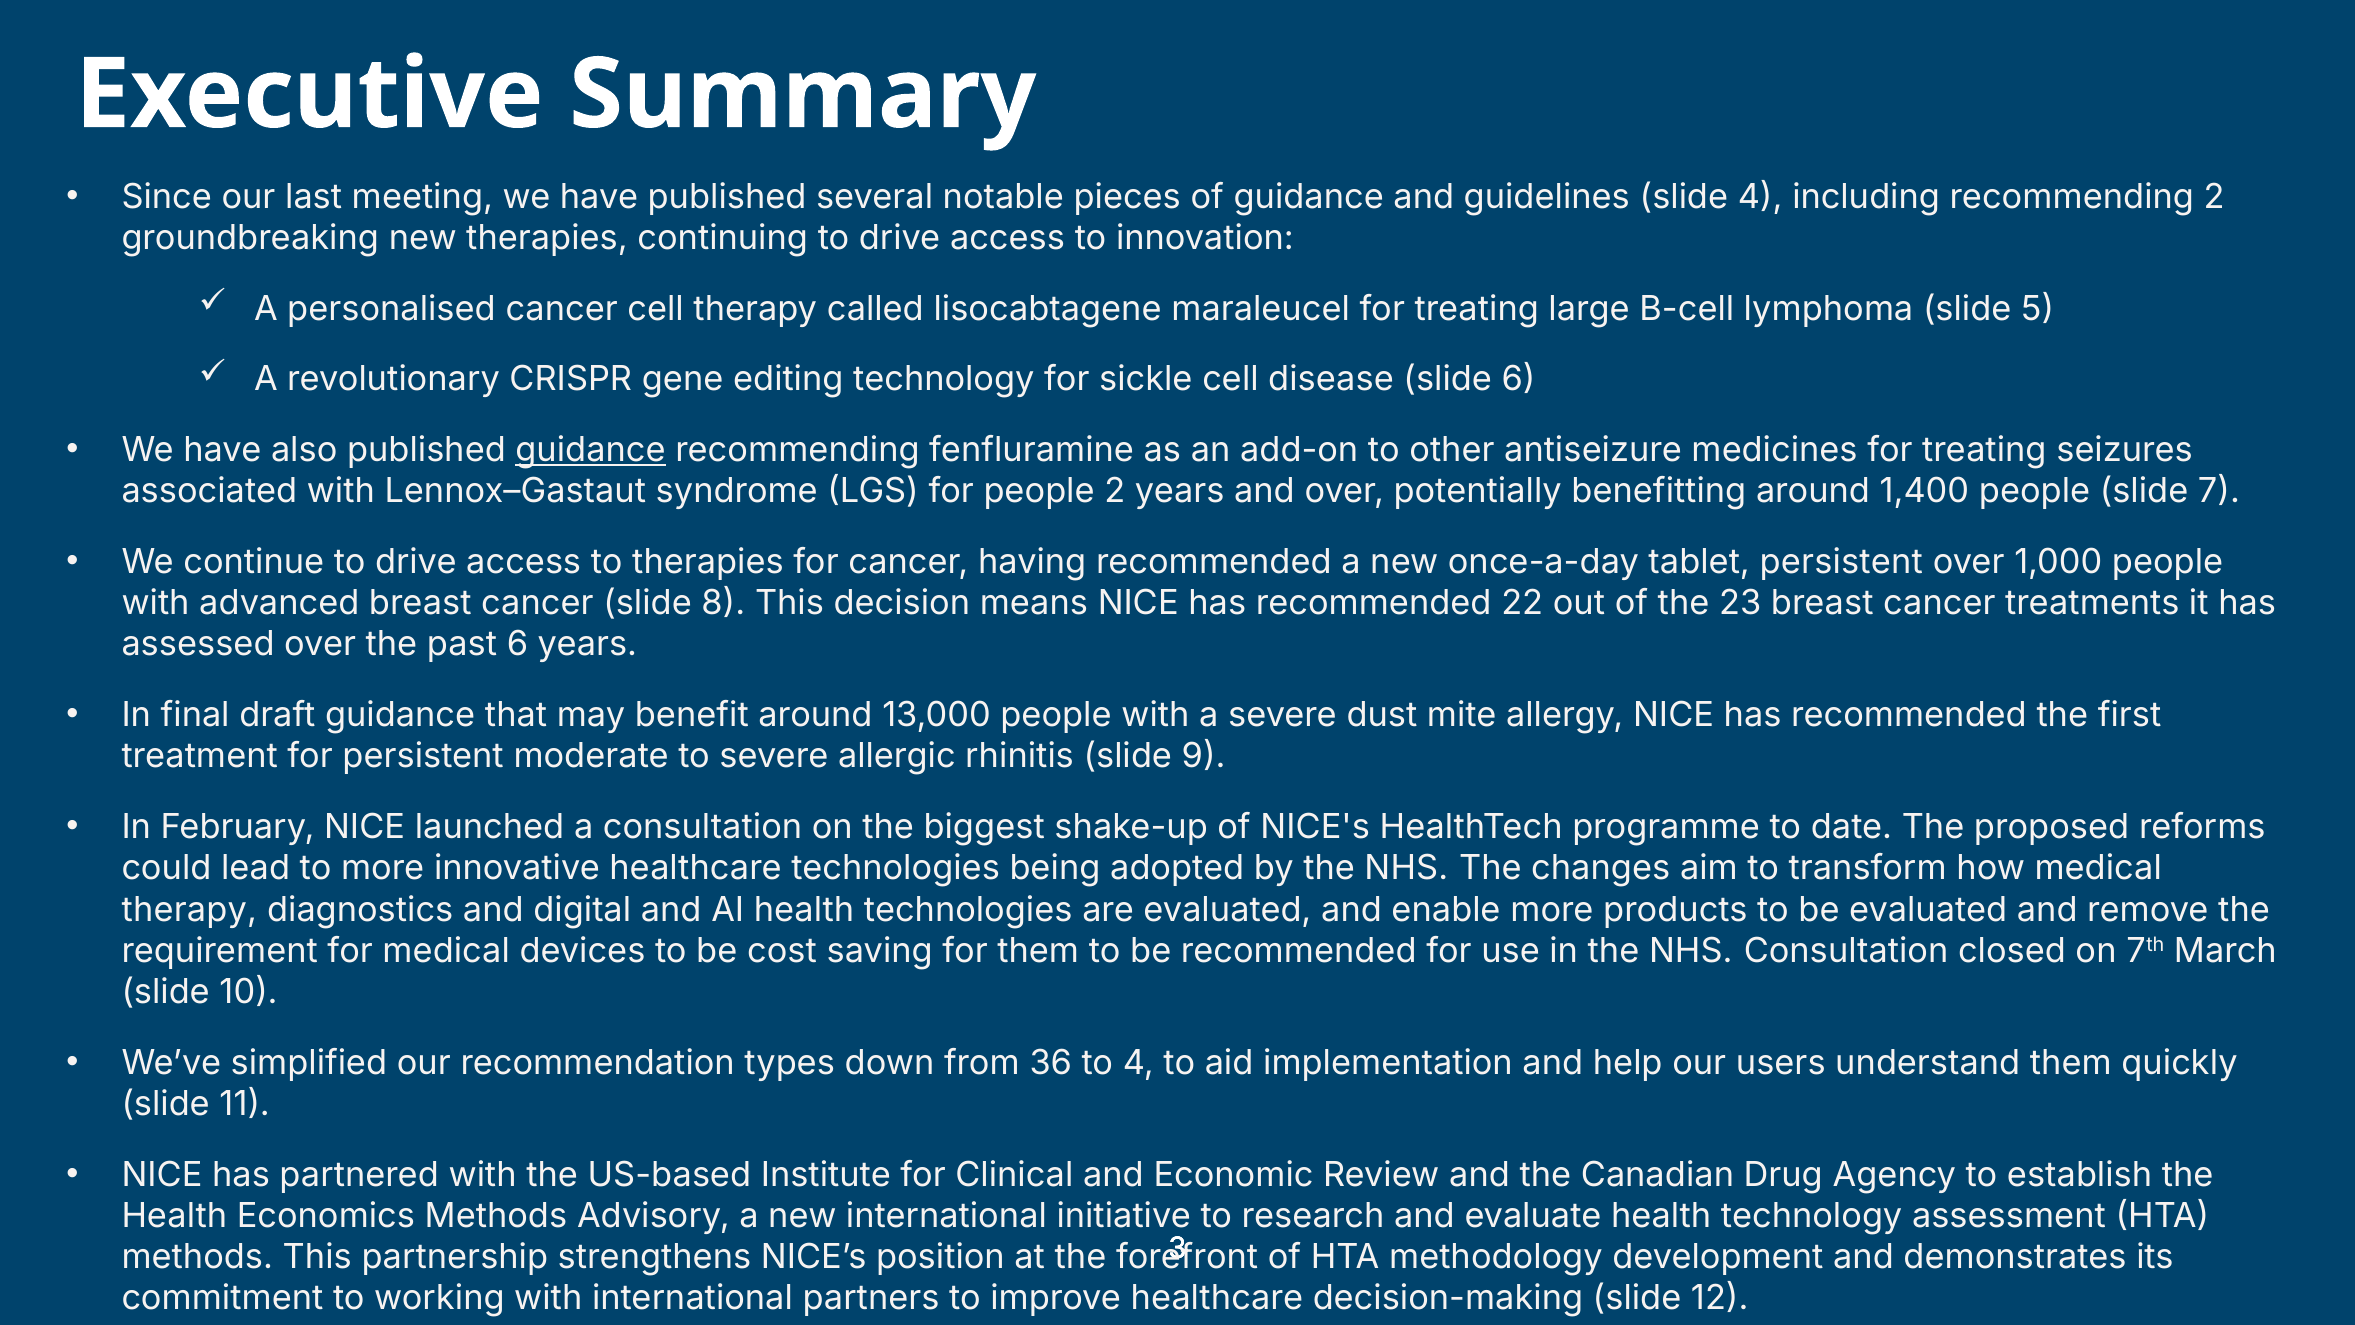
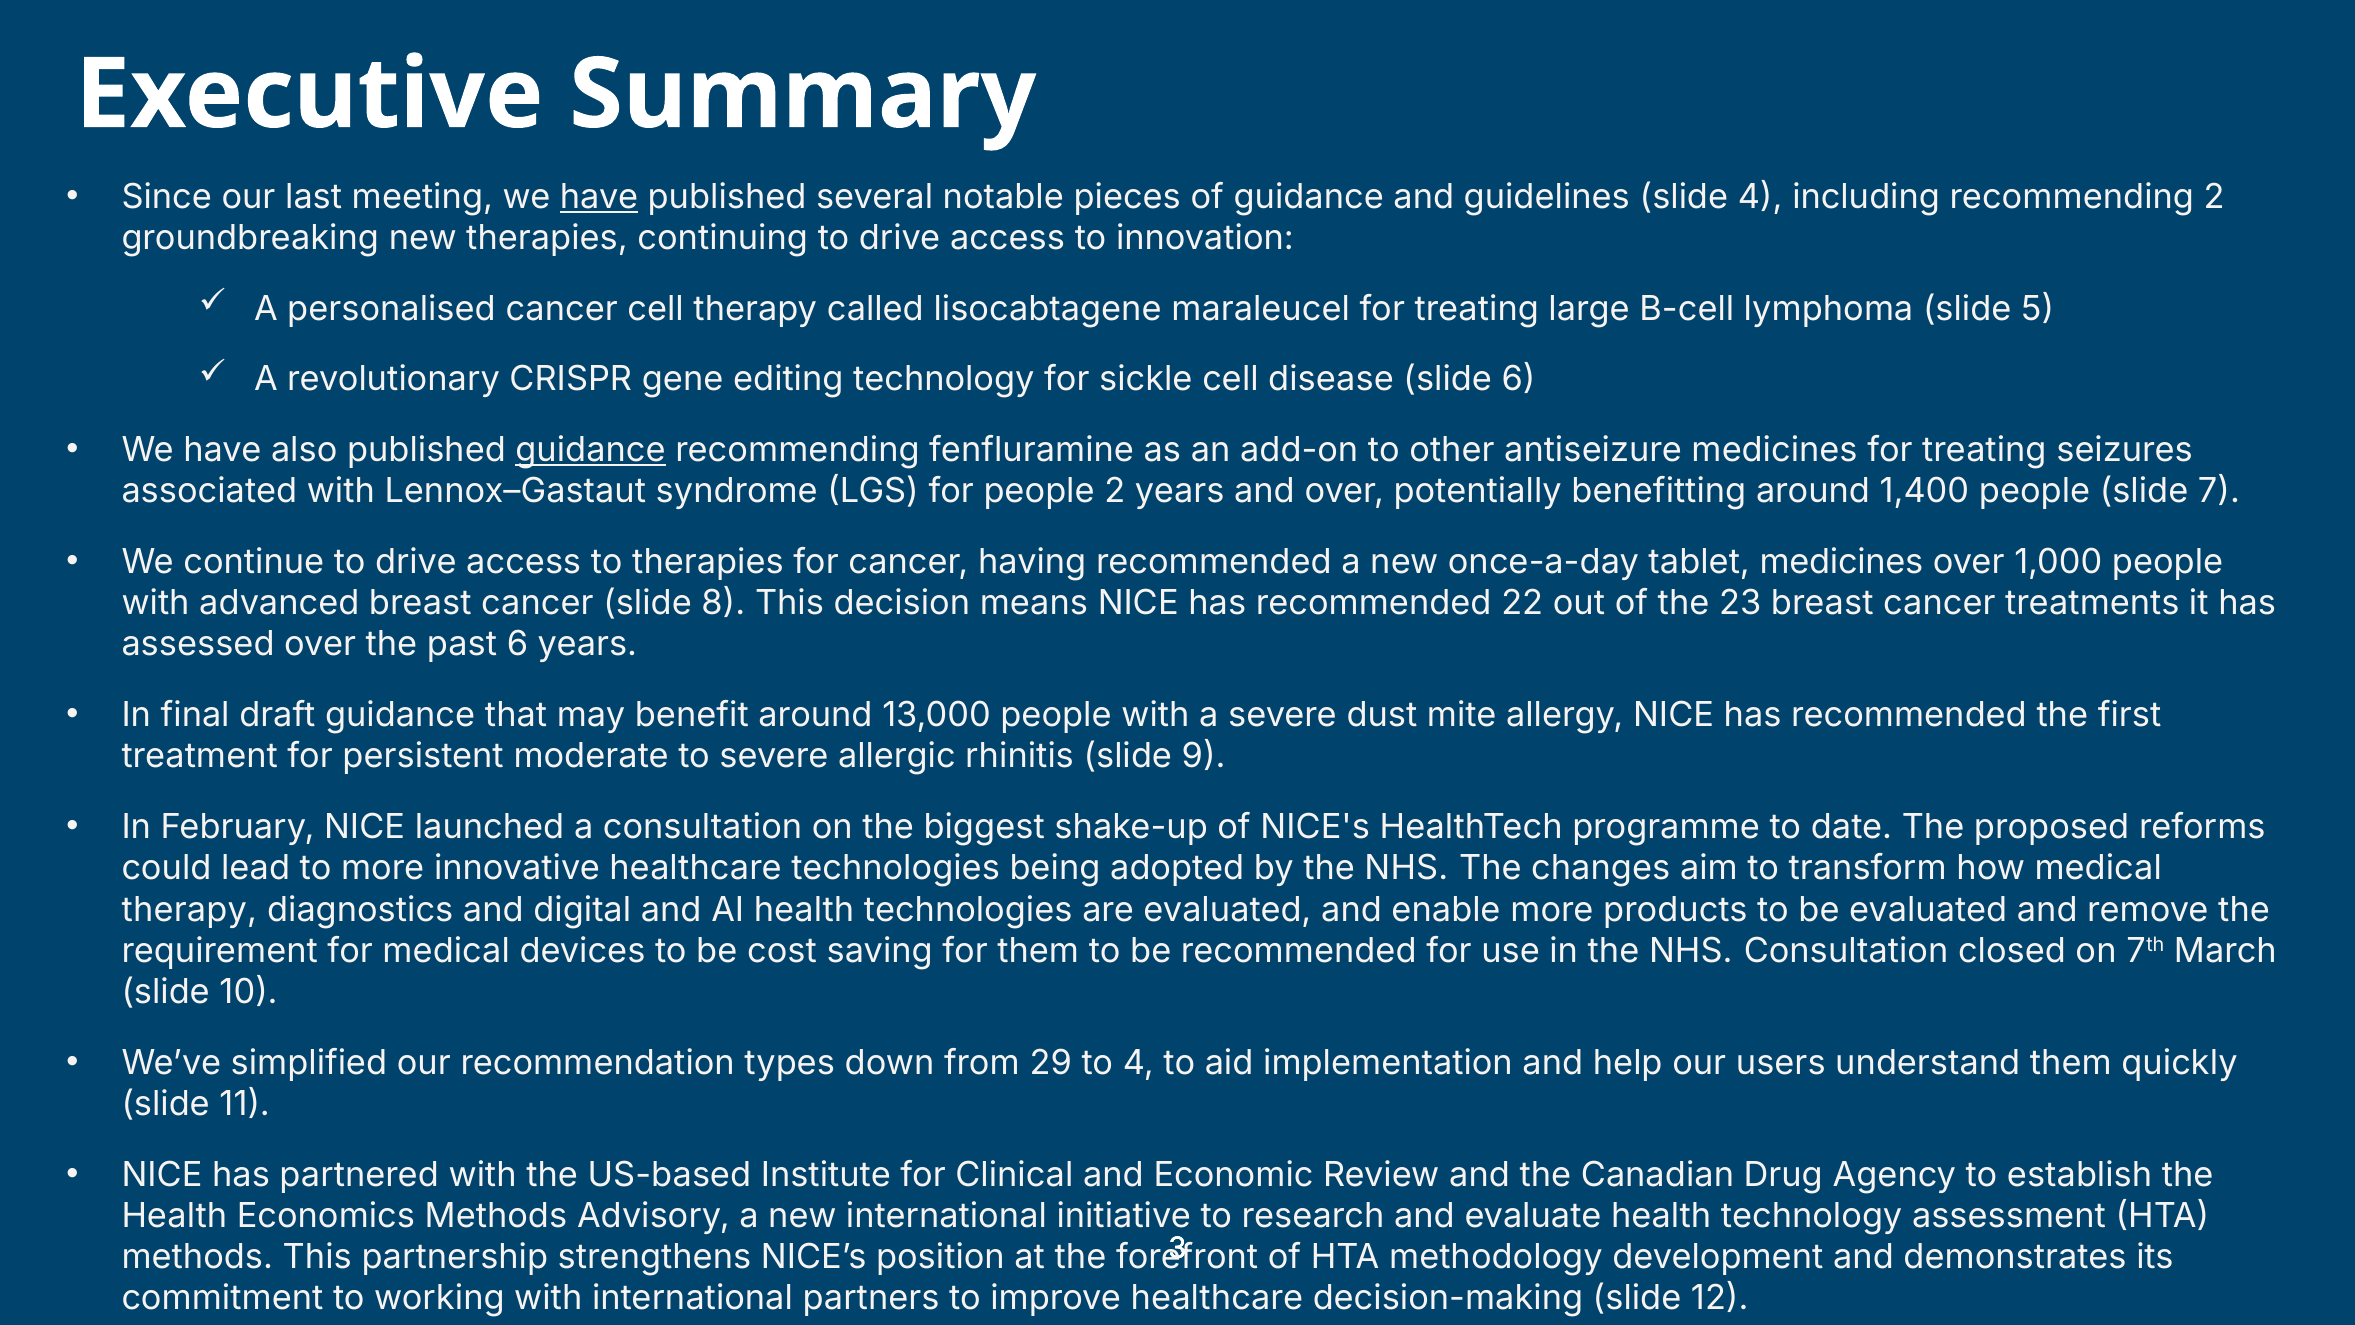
have underline: none -> present (599, 197)
tablet persistent: persistent -> medicines (1841, 562)
36: 36 -> 29 (1051, 1063)
